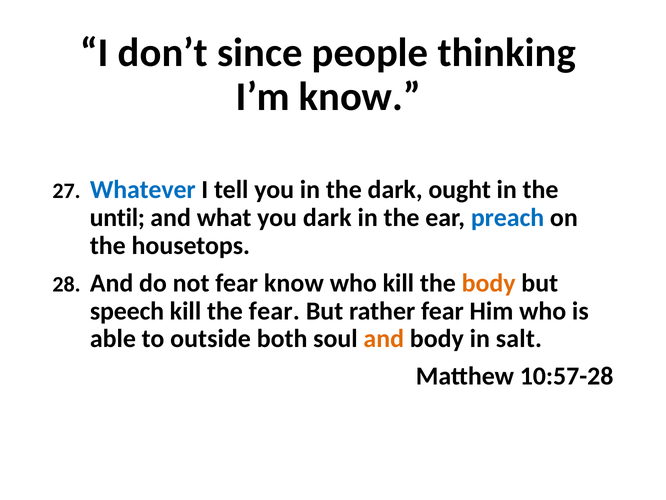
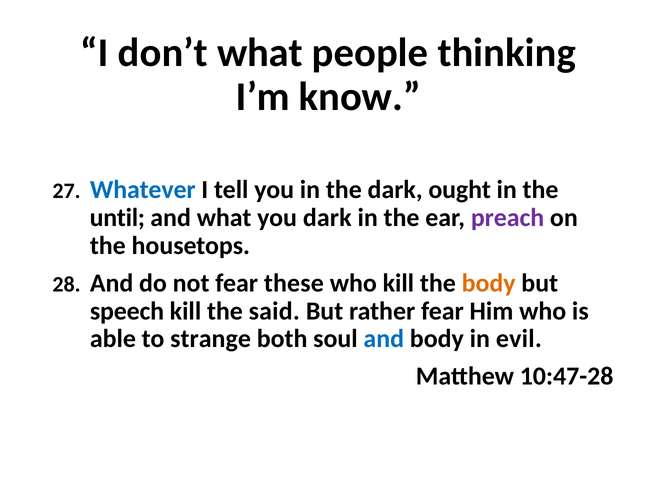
don’t since: since -> what (260, 53)
preach colour: blue -> purple (508, 218)
fear know: know -> these (294, 283)
the fear: fear -> said (274, 311)
outside: outside -> strange (211, 339)
and colour: orange -> blue (384, 339)
salt: salt -> evil (519, 339)
10:57-28: 10:57-28 -> 10:47-28 (567, 376)
